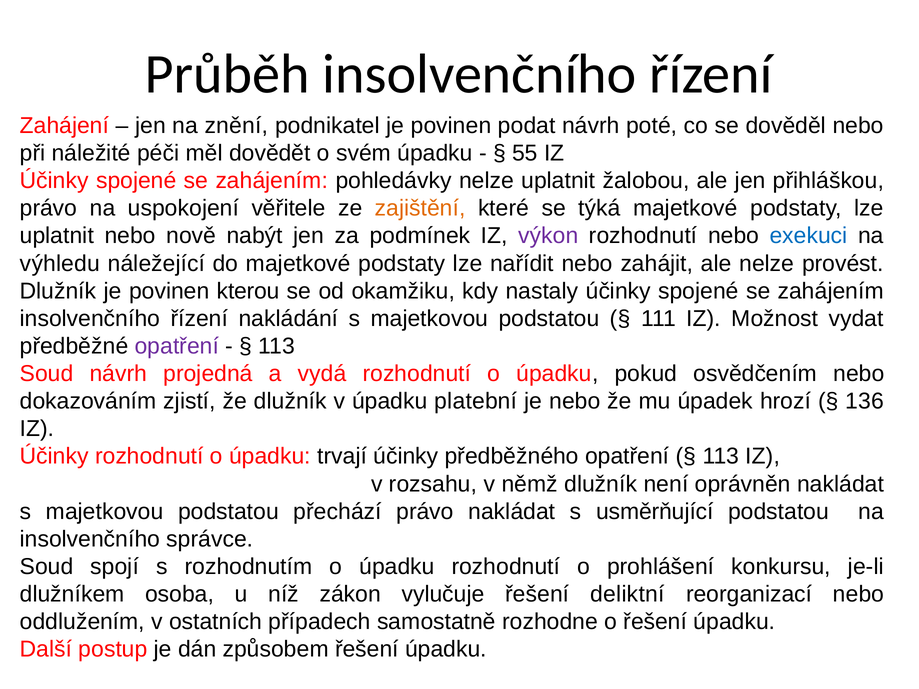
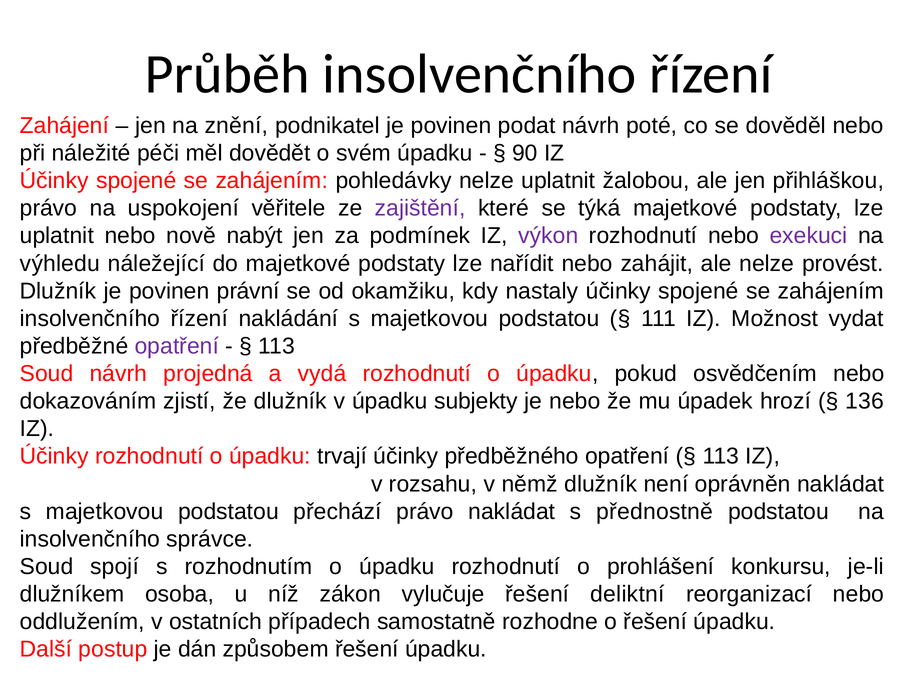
55: 55 -> 90 (525, 153)
zajištění colour: orange -> purple (420, 208)
exekuci colour: blue -> purple (809, 236)
kterou: kterou -> právní (248, 291)
platební: platební -> subjekty (476, 401)
usměrňující: usměrňující -> přednostně (655, 512)
